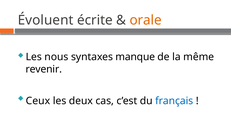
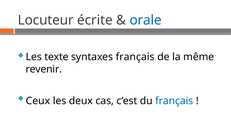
Évoluent: Évoluent -> Locuteur (46, 20)
orale colour: orange -> blue (146, 20)
nous: nous -> texte (56, 57)
syntaxes manque: manque -> français (135, 57)
